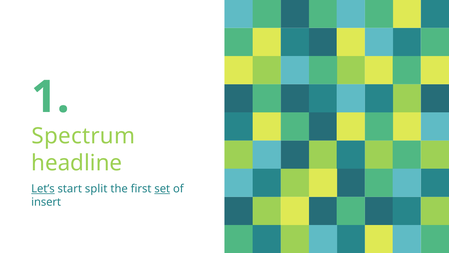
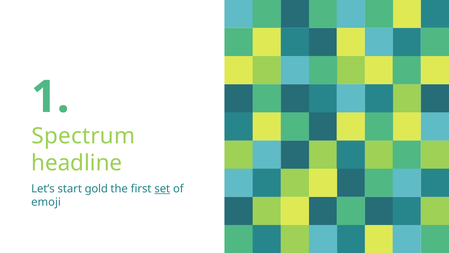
Let’s underline: present -> none (43, 188)
split: split -> gold (96, 188)
insert: insert -> emoji (46, 202)
